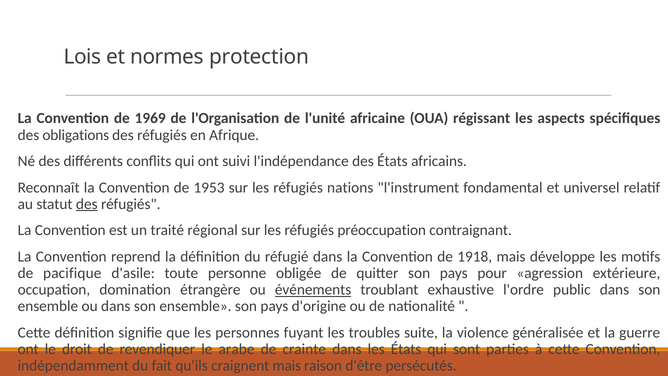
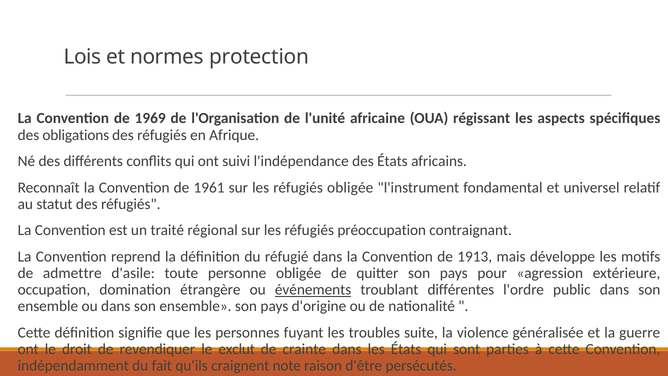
1953: 1953 -> 1961 (209, 187)
réfugiés nations: nations -> obligée (350, 187)
des underline: present -> none (87, 204)
1918: 1918 -> 1913 (475, 256)
pacifique: pacifique -> admettre (72, 273)
exhaustive: exhaustive -> différentes (461, 290)
arabe: arabe -> exclut (237, 349)
craignent mais: mais -> note (287, 365)
